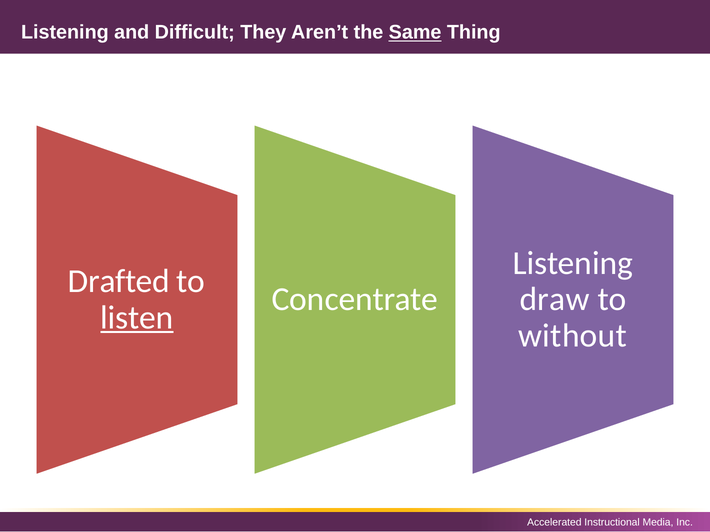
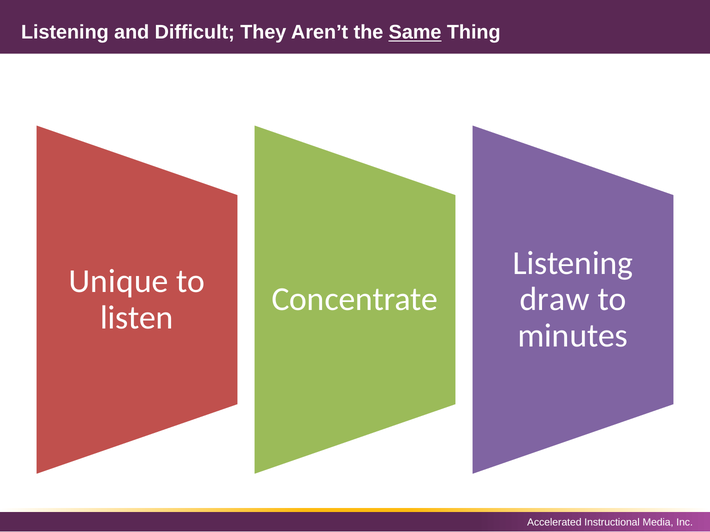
Drafted: Drafted -> Unique (119, 282)
listen underline: present -> none (137, 318)
without: without -> minutes (573, 336)
